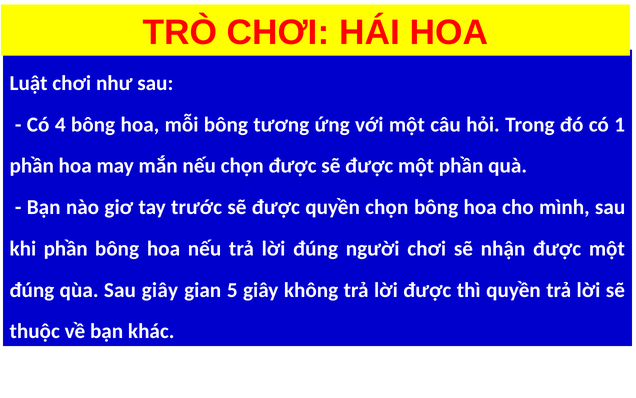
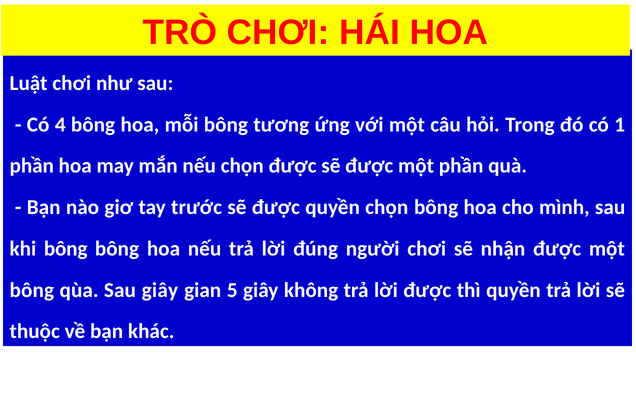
khi phần: phần -> bông (66, 248)
đúng: đúng -> bông (32, 290)
